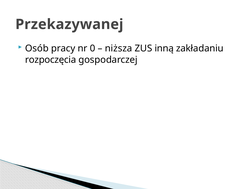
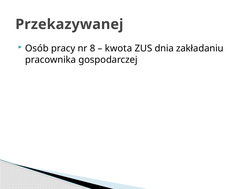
0: 0 -> 8 (93, 48)
niższa: niższa -> kwota (119, 48)
inną: inną -> dnia (164, 48)
rozpoczęcia: rozpoczęcia -> pracownika (51, 60)
